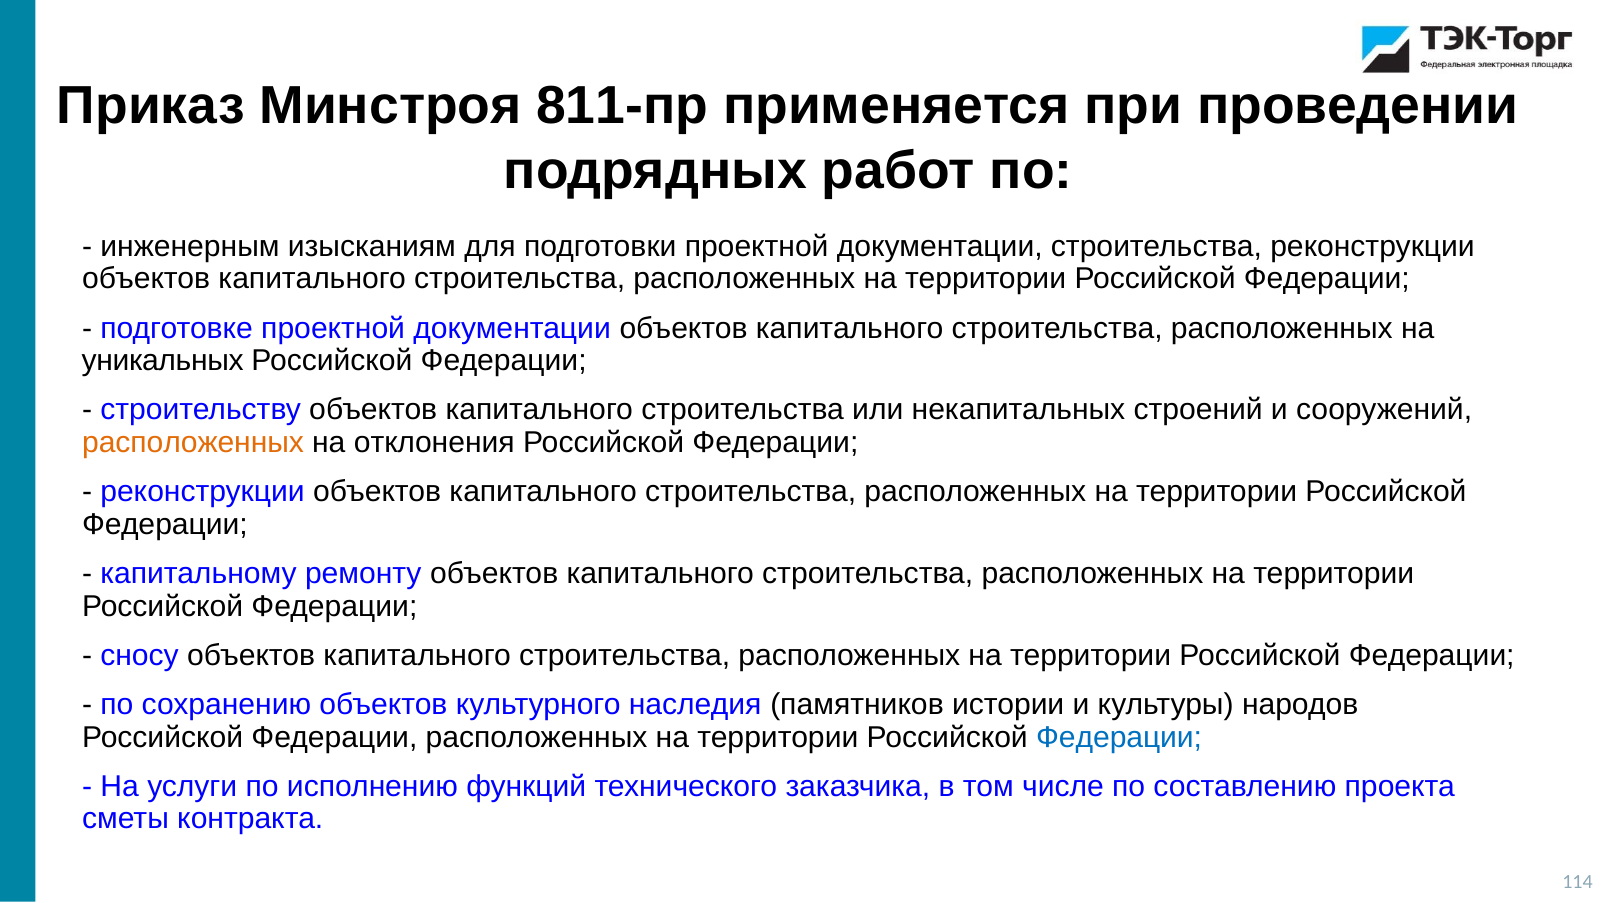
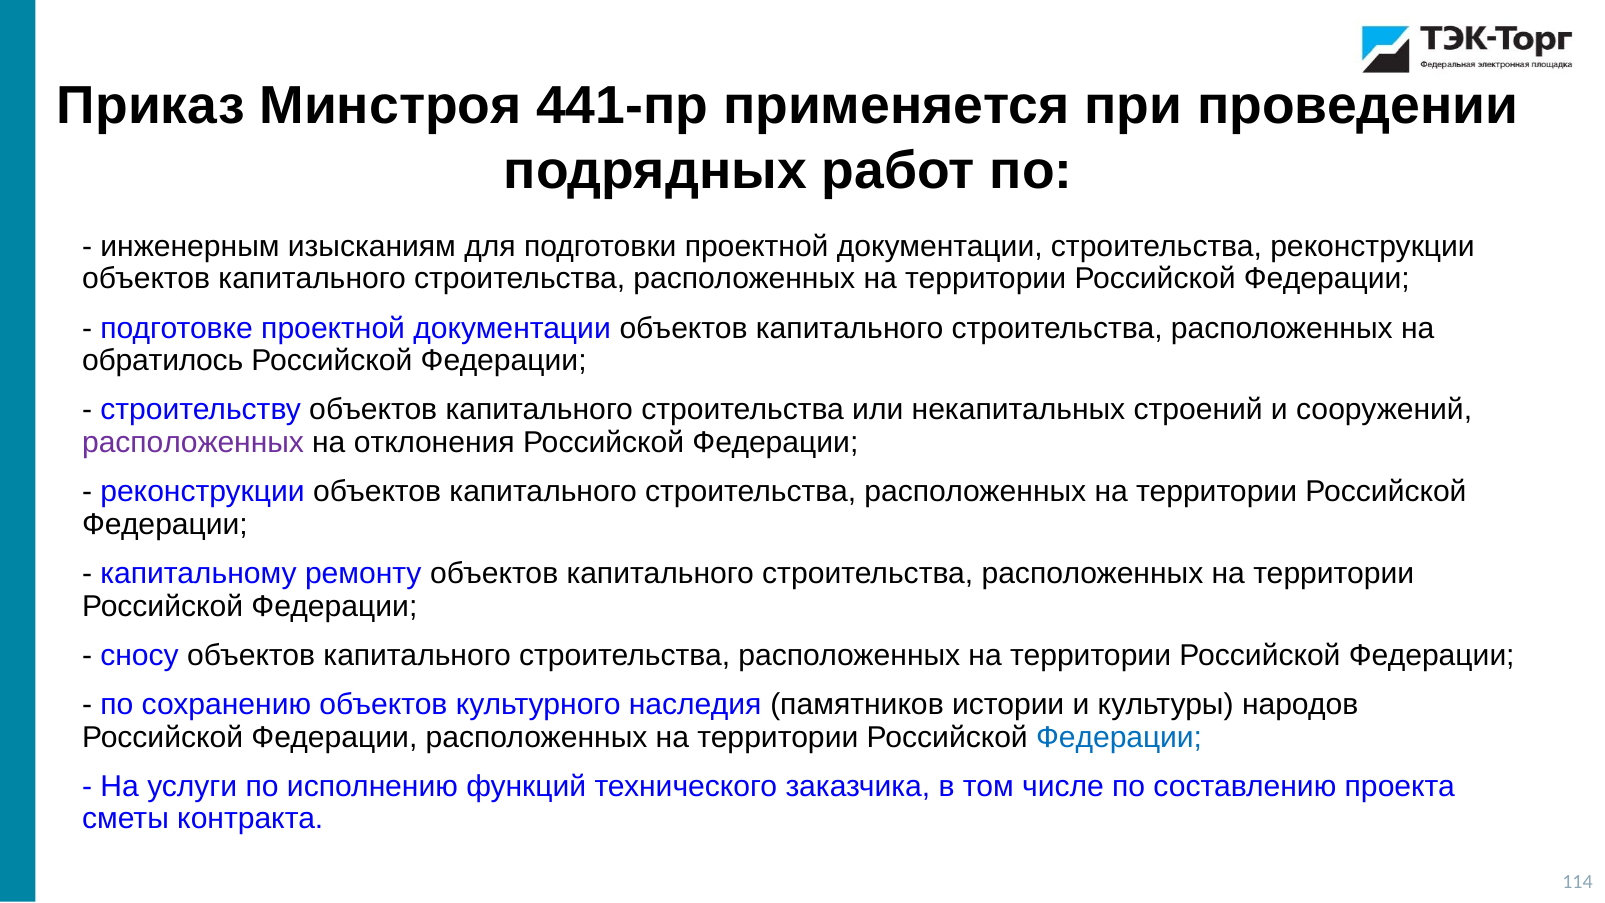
811-пр: 811-пр -> 441-пр (622, 106)
уникальных: уникальных -> обратилось (163, 361)
расположенных colour: orange -> purple (193, 442)
